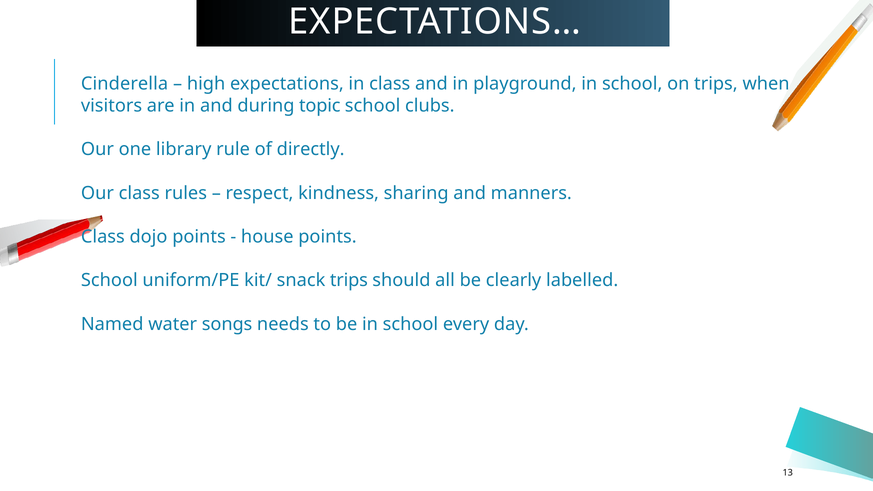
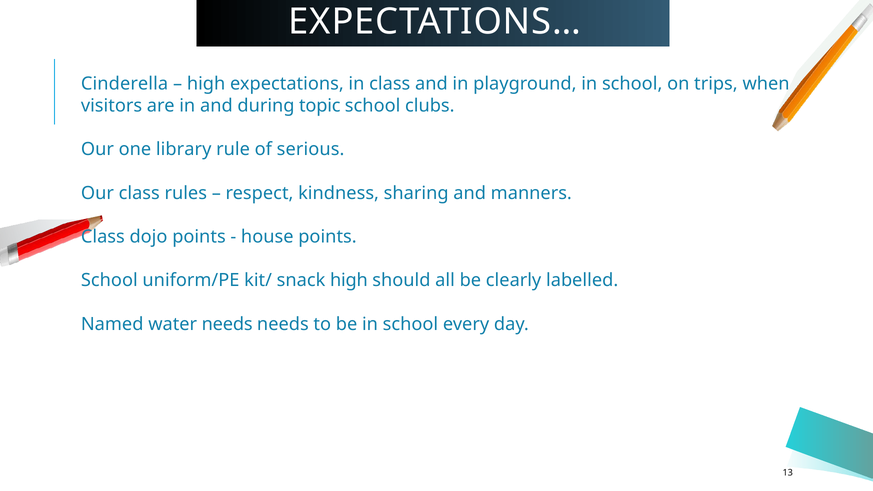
directly: directly -> serious (311, 149)
snack trips: trips -> high (349, 280)
water songs: songs -> needs (227, 324)
